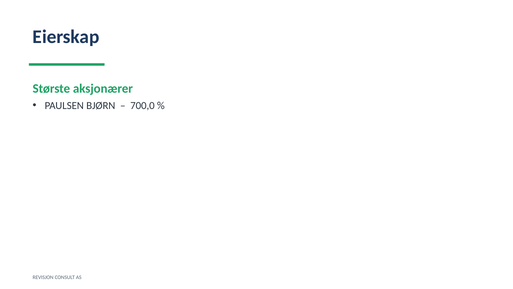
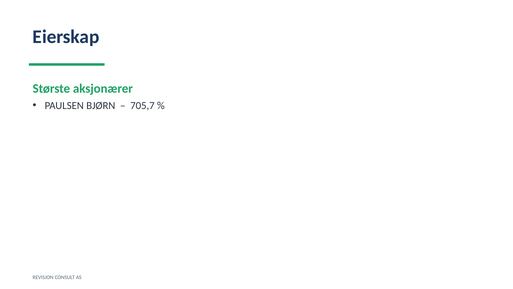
700,0: 700,0 -> 705,7 (142, 105)
